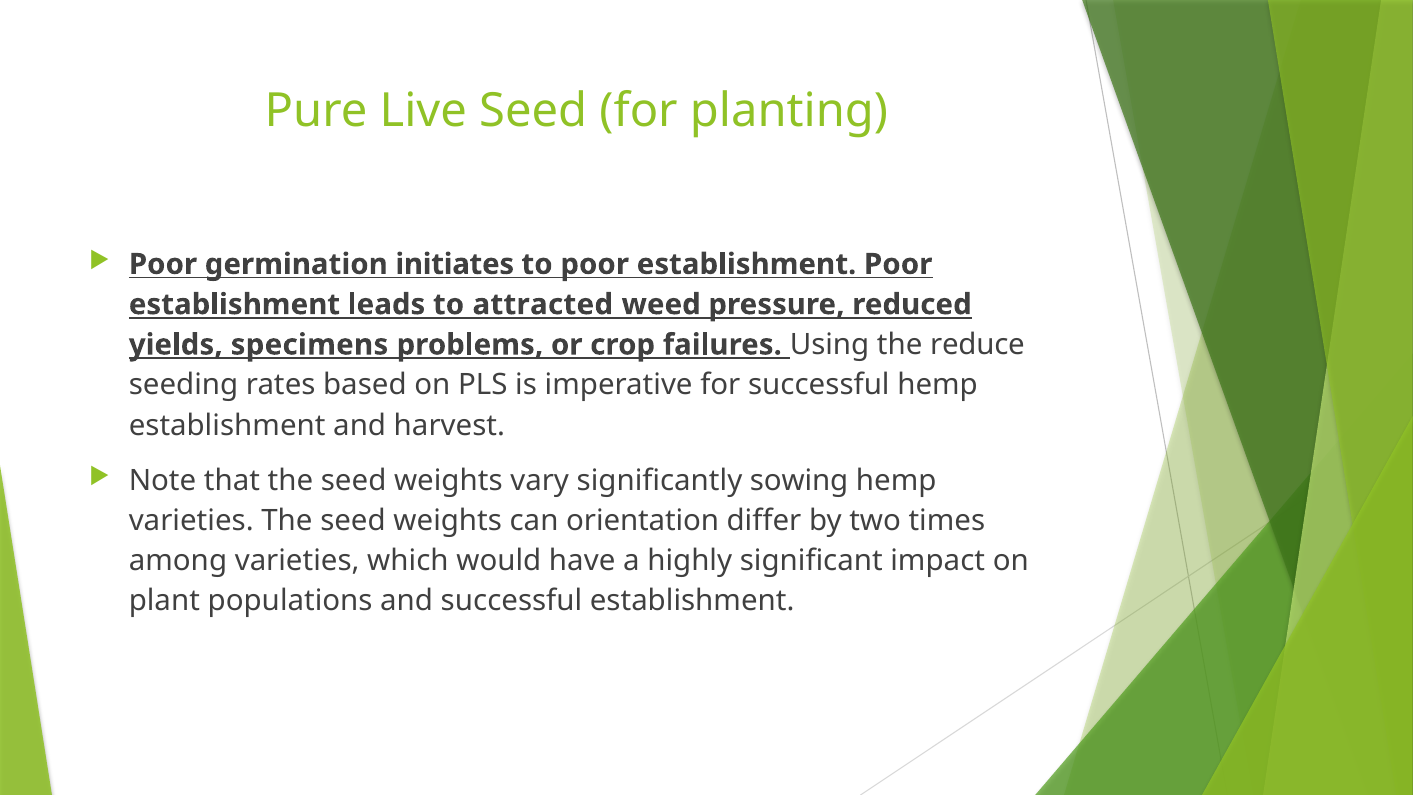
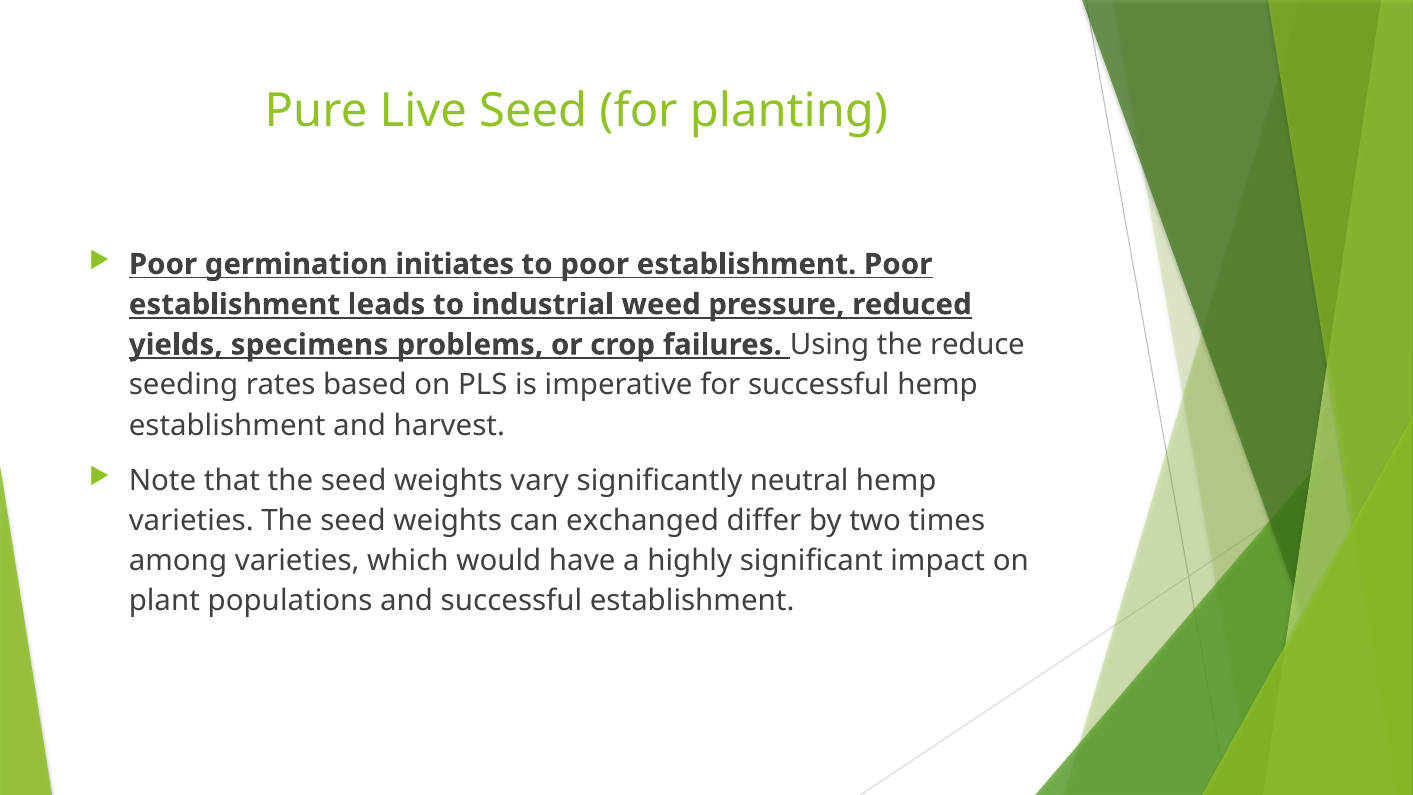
attracted: attracted -> industrial (543, 304)
sowing: sowing -> neutral (799, 480)
orientation: orientation -> exchanged (643, 520)
